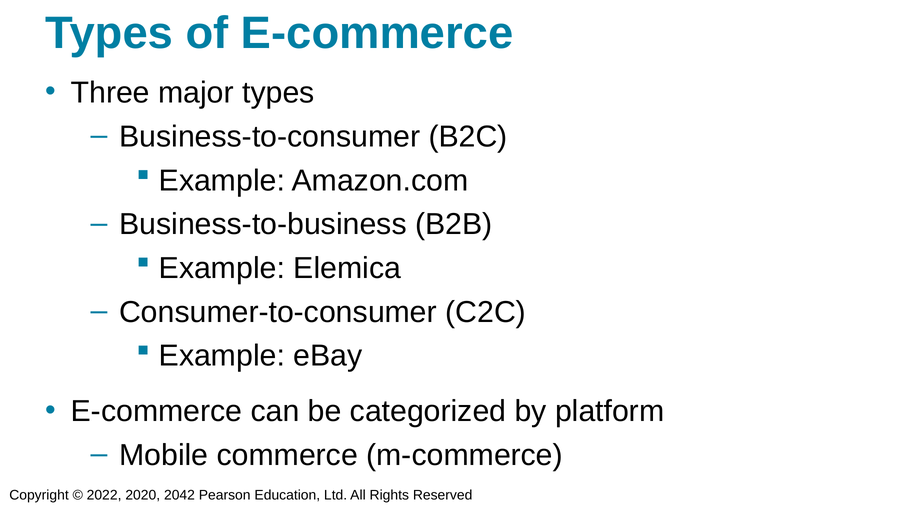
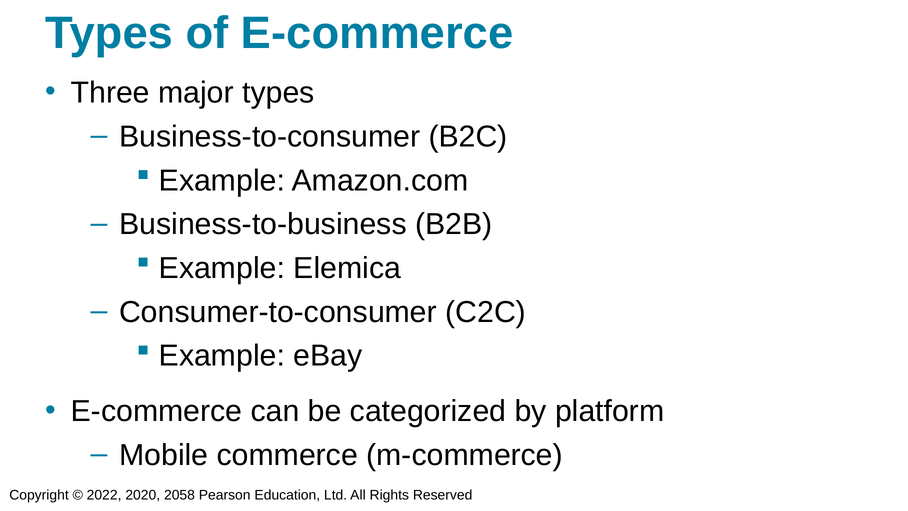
2042: 2042 -> 2058 (179, 495)
